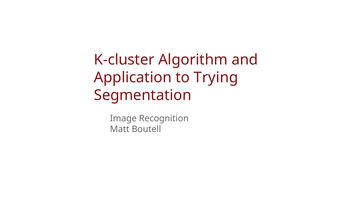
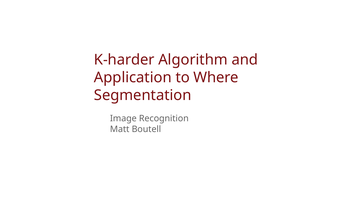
K-cluster: K-cluster -> K-harder (124, 60)
Trying: Trying -> Where (216, 77)
